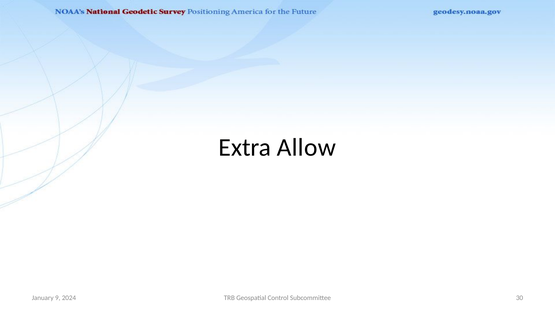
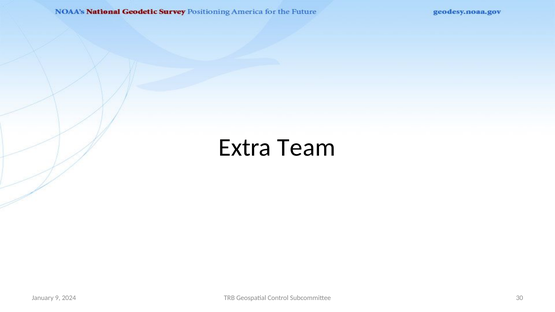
Allow: Allow -> Team (306, 148)
